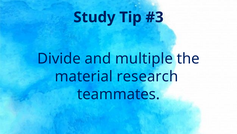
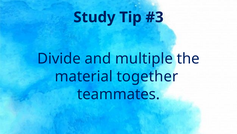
research: research -> together (147, 76)
